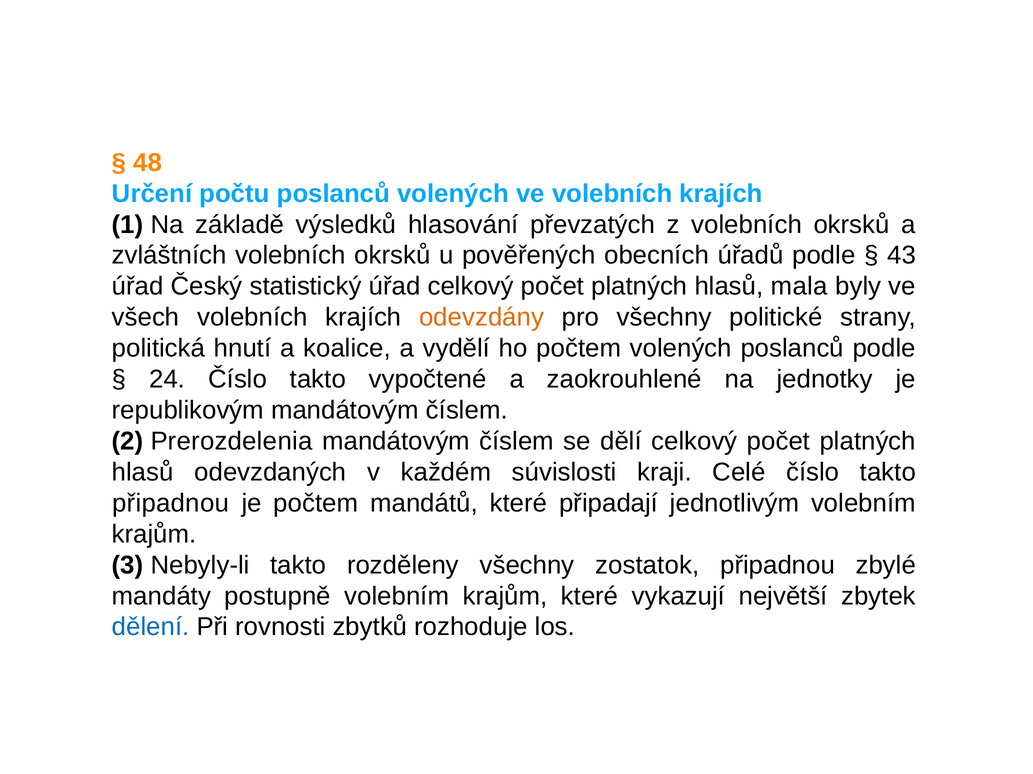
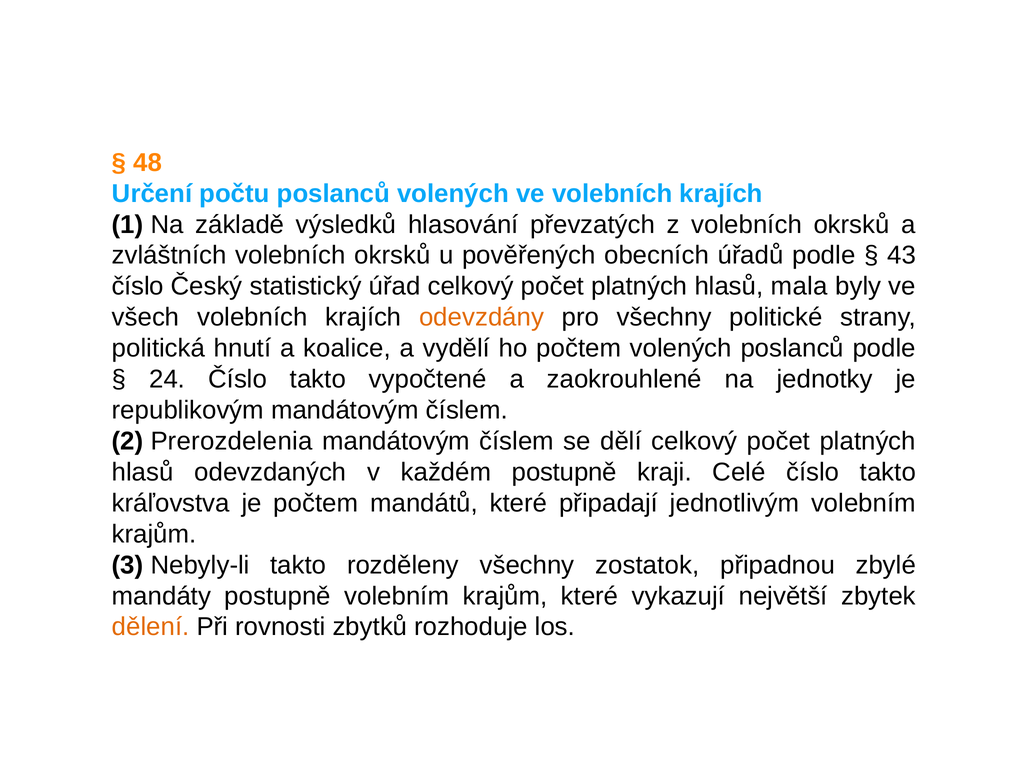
úřad: úřad -> číslo (138, 287)
každém súvislosti: súvislosti -> postupně (564, 473)
připadnou: připadnou -> kráľovstva (171, 504)
dělení colour: blue -> orange (151, 628)
